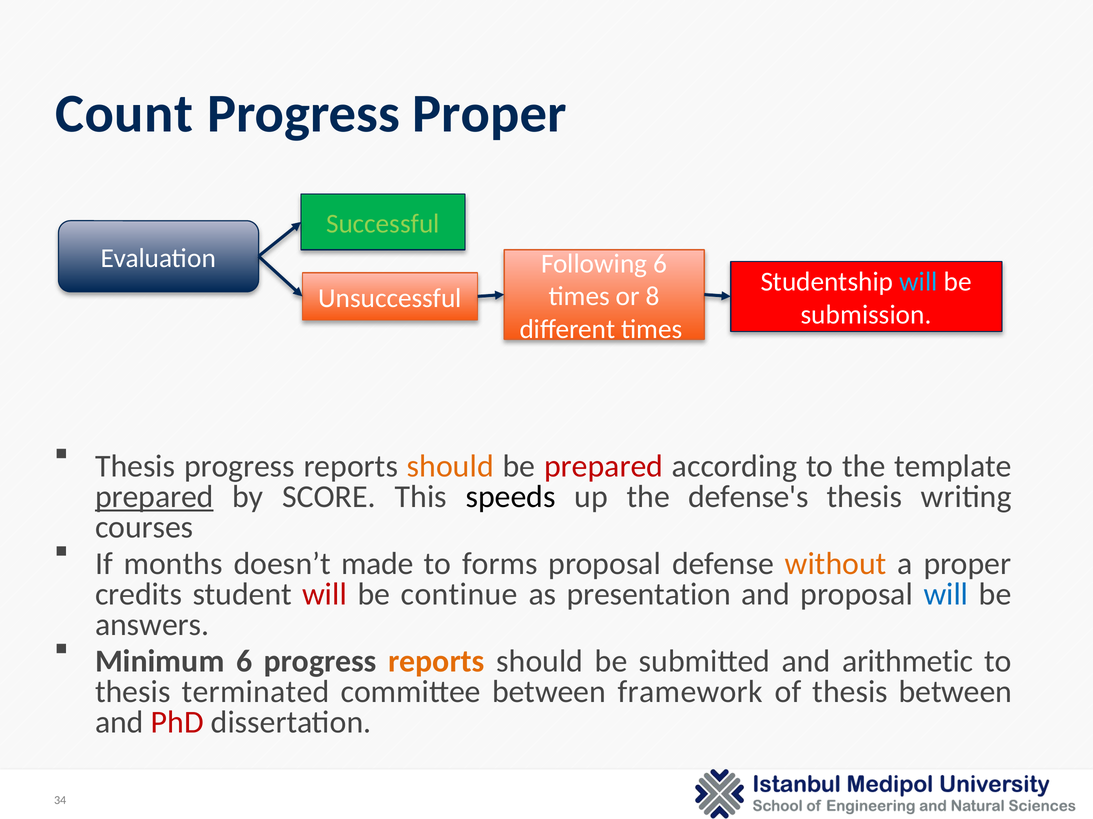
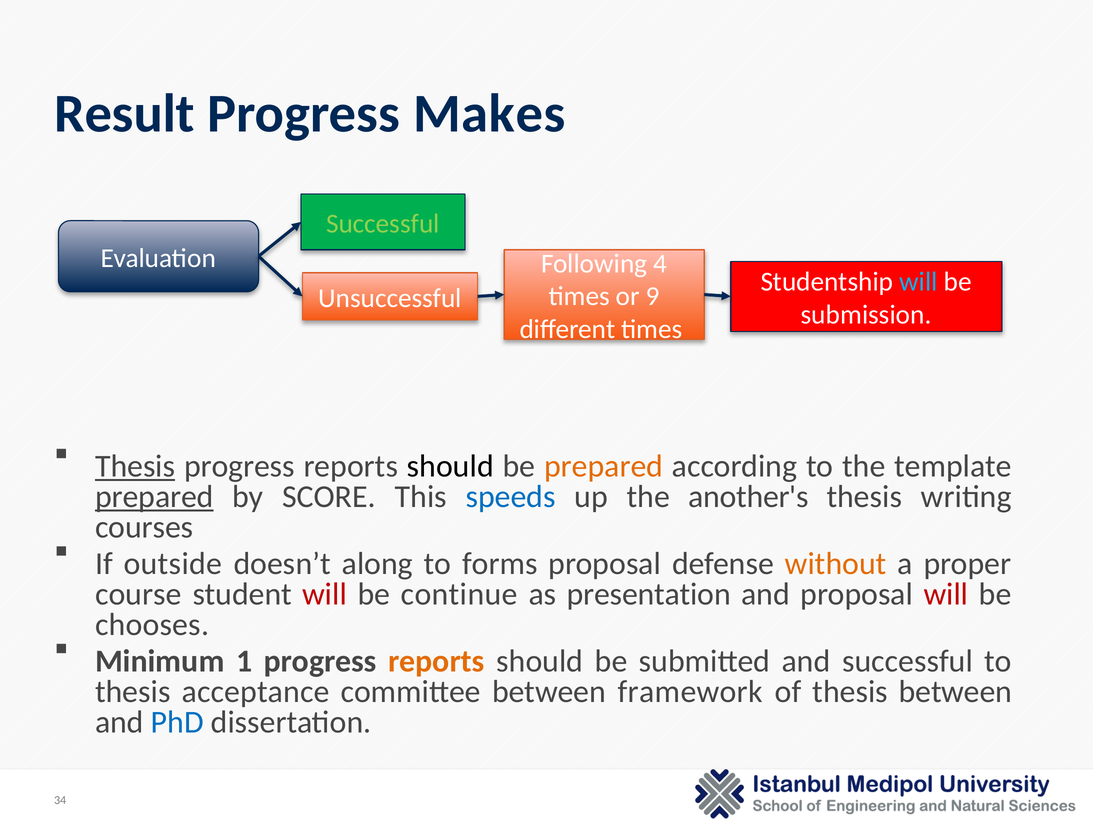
Count: Count -> Result (124, 114)
Progress Proper: Proper -> Makes (489, 114)
Following 6: 6 -> 4 (660, 264)
8: 8 -> 9 (653, 297)
Thesis underline: none -> present (135, 467)
should colour: orange -> black (450, 467)
prepared colour: red -> orange (604, 467)
speeds colour: black -> blue (511, 497)
defense's: defense's -> another's (749, 497)
months: months -> outside (173, 564)
made: made -> along (377, 564)
credits: credits -> course (138, 595)
will colour: blue -> red (946, 595)
answers: answers -> chooses (152, 625)
Minimum 6: 6 -> 1 (244, 662)
and arithmetic: arithmetic -> successful (908, 662)
terminated: terminated -> acceptance (256, 692)
PhD colour: red -> blue (177, 723)
